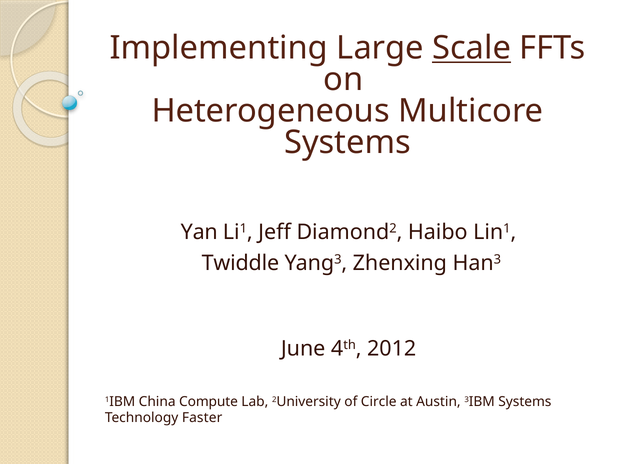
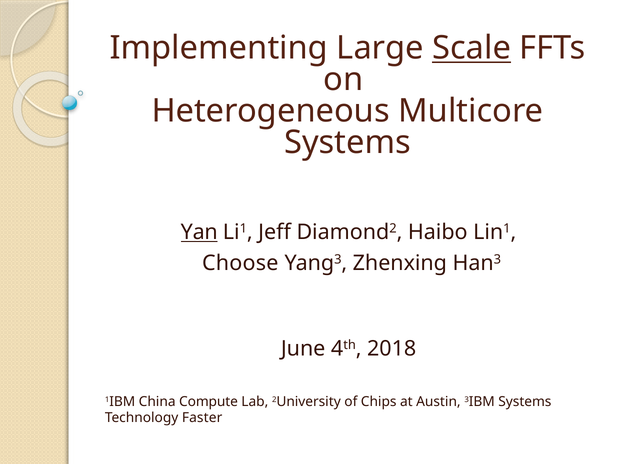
Yan underline: none -> present (199, 232)
Twiddle: Twiddle -> Choose (240, 263)
2012: 2012 -> 2018 (392, 349)
Circle: Circle -> Chips (379, 402)
